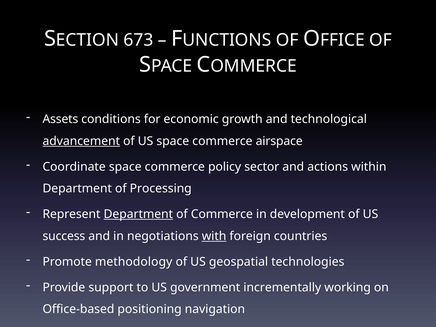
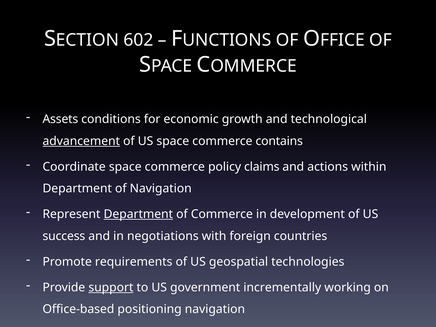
673: 673 -> 602 (139, 40)
airspace: airspace -> contains (279, 141)
sector: sector -> claims (262, 167)
of Processing: Processing -> Navigation (161, 189)
with underline: present -> none (214, 236)
methodology: methodology -> requirements (134, 262)
support underline: none -> present (111, 287)
